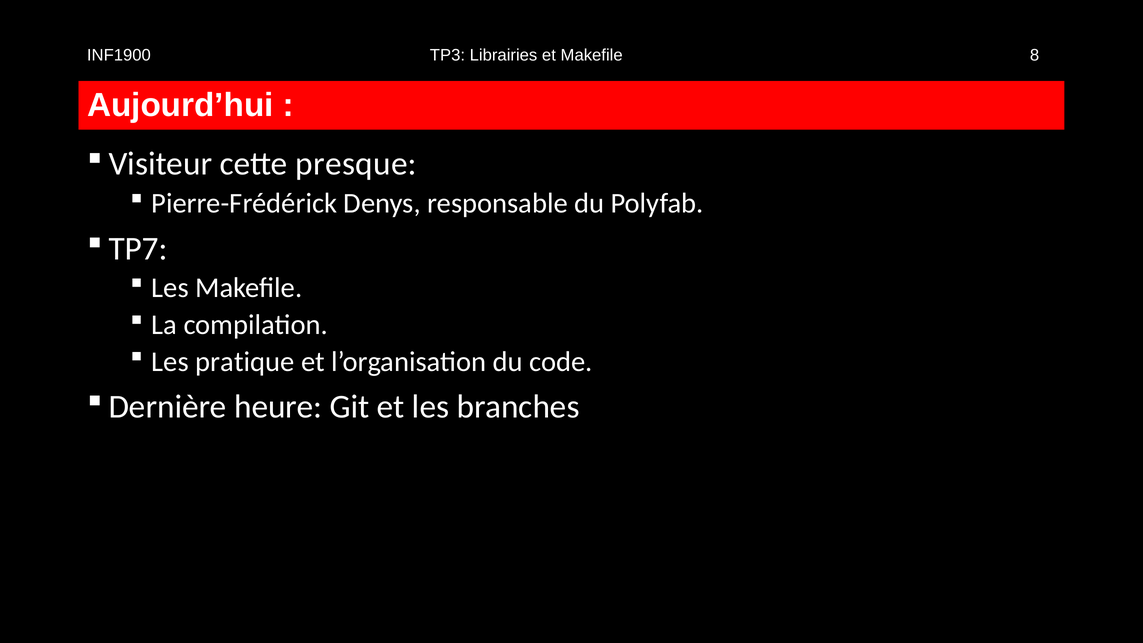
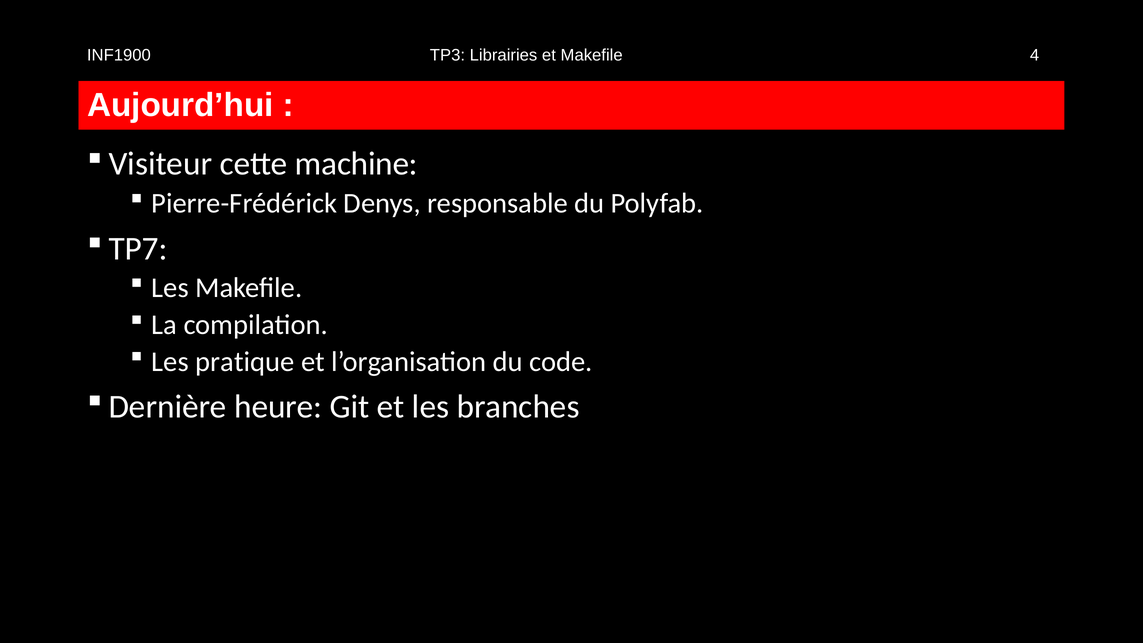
8: 8 -> 4 (1035, 55)
presque: presque -> machine (356, 164)
